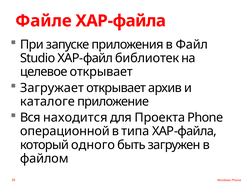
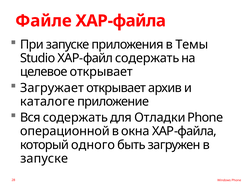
Файл: Файл -> Темы (192, 45)
XAP-файл библиотек: библиотек -> содержать (147, 58)
Вся находится: находится -> содержать (75, 118)
Проекта: Проекта -> Отладки (160, 118)
типа: типа -> окна (135, 131)
файлом: файлом -> запуске (44, 158)
